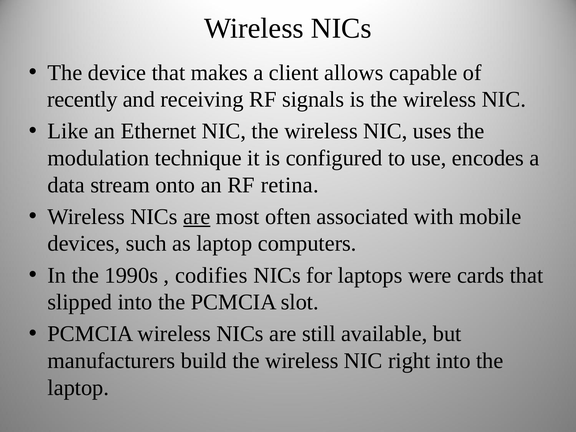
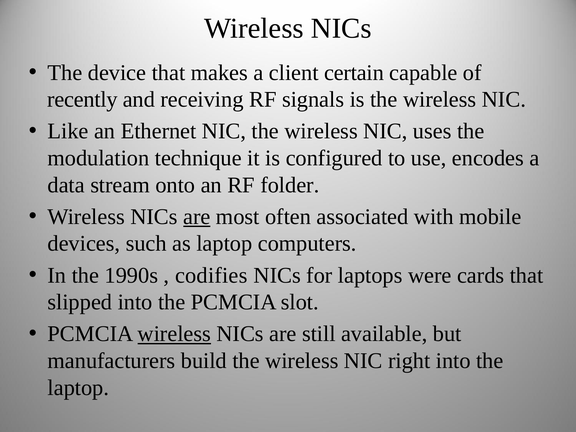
allows: allows -> certain (354, 73)
retina: retina -> folder (290, 185)
wireless underline: none -> present (174, 334)
